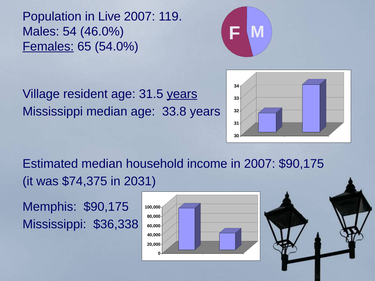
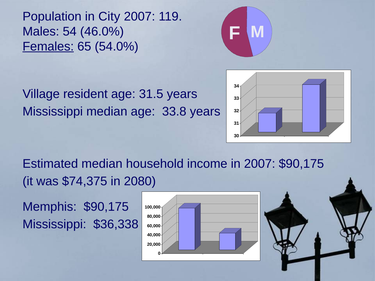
Live: Live -> City (109, 16)
years underline: present -> none (182, 94)
2031: 2031 -> 2080 (140, 181)
